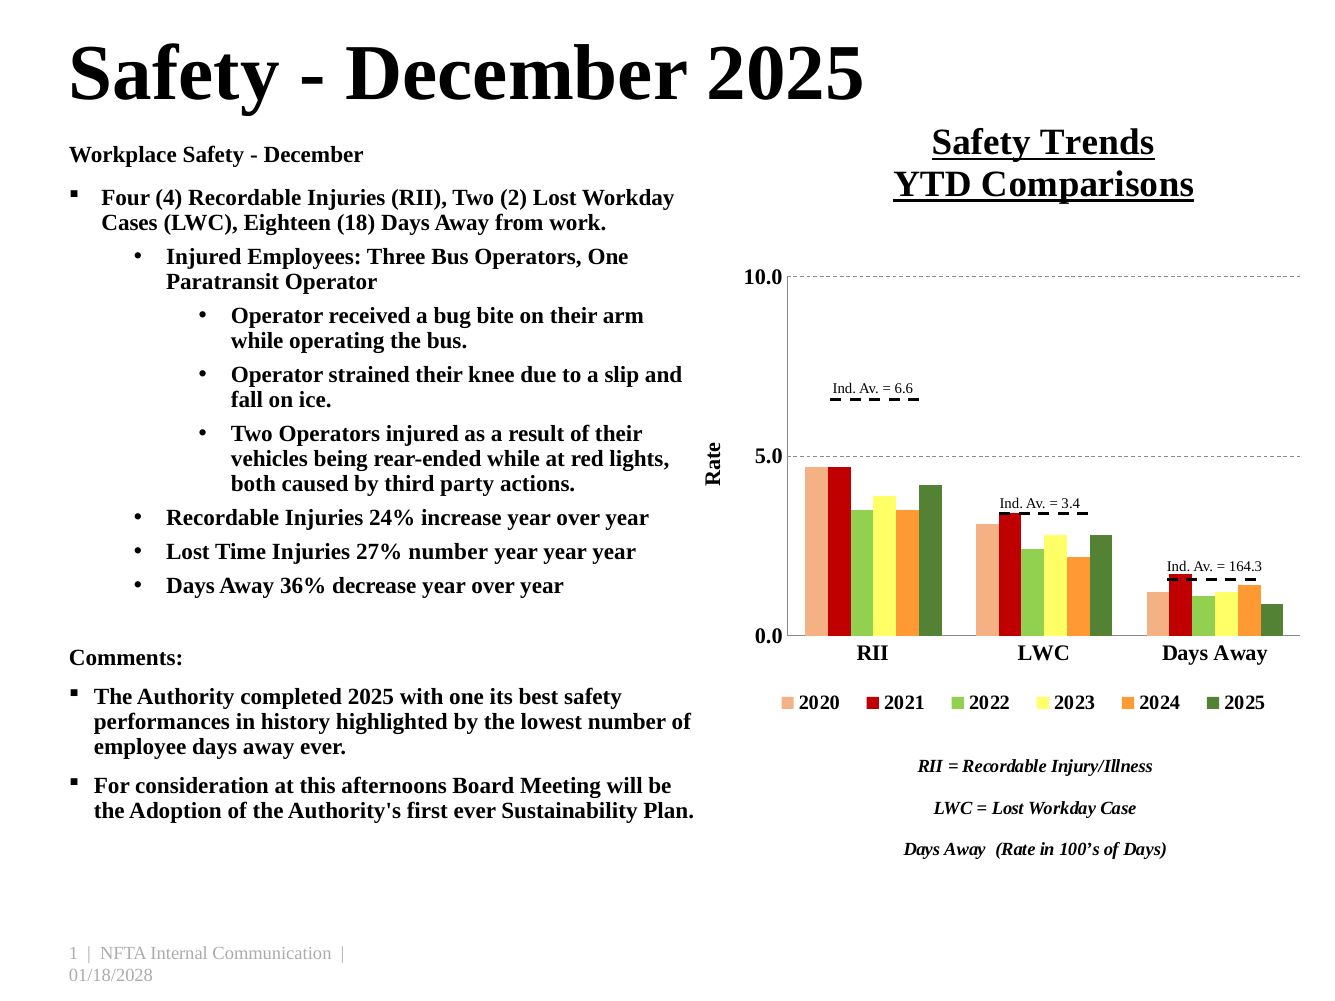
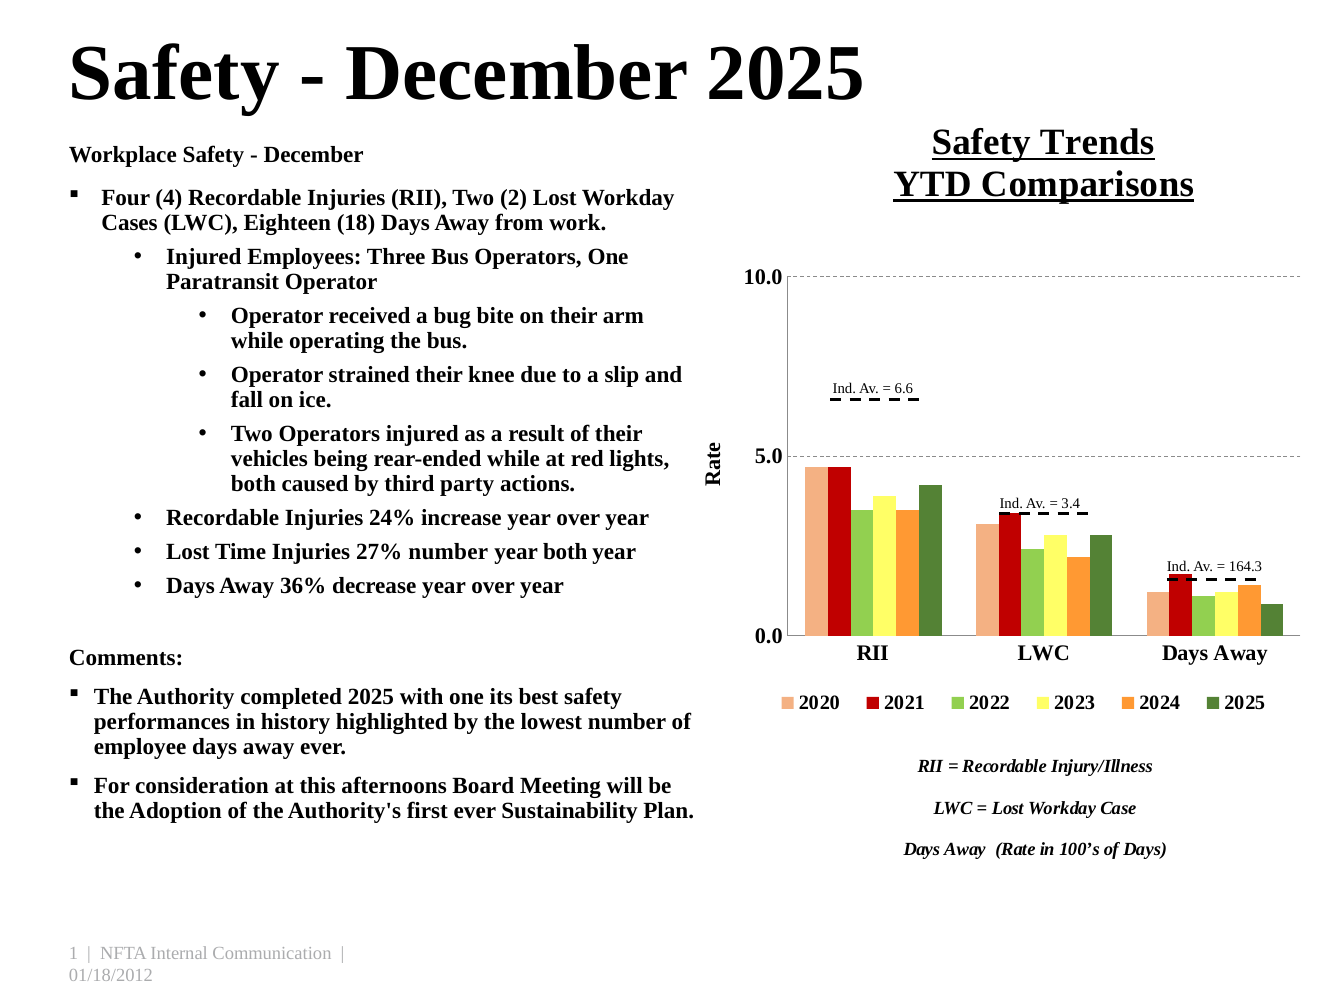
year: year -> both (565, 552)
01/18/2028: 01/18/2028 -> 01/18/2012 (111, 976)
